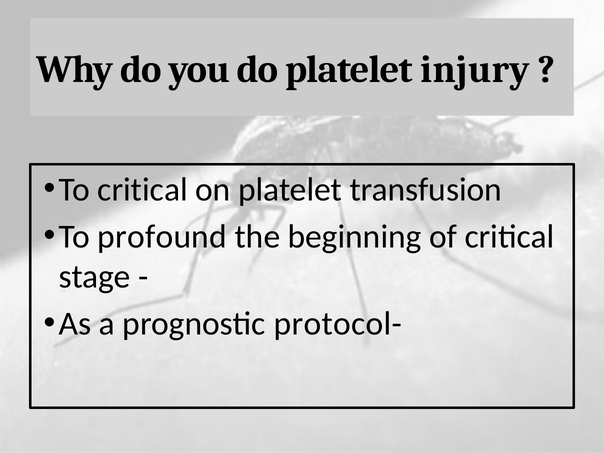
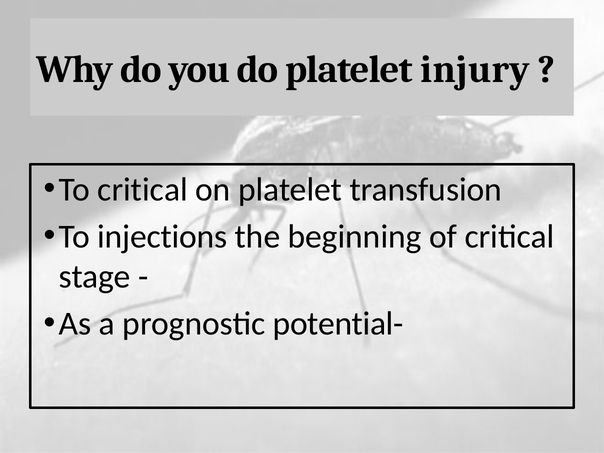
profound: profound -> injections (162, 237)
protocol-: protocol- -> potential- (338, 324)
